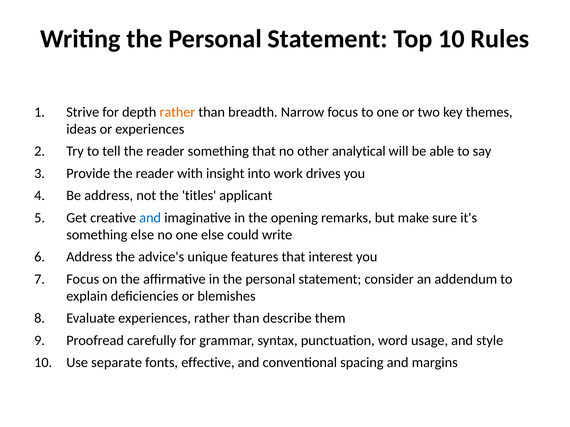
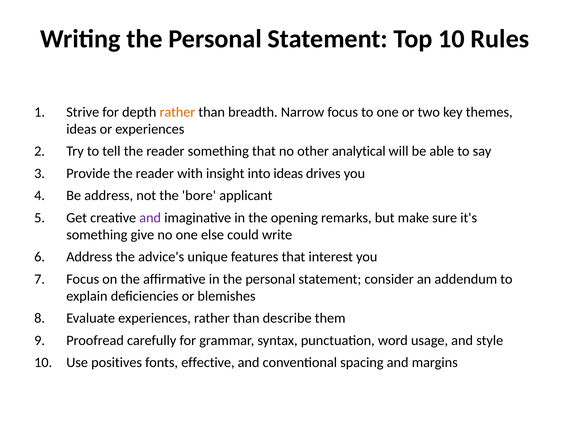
into work: work -> ideas (288, 174)
titles: titles -> bore (199, 196)
and colour: blue -> purple (150, 218)
something else: else -> give (142, 235)
separate: separate -> positives (117, 363)
